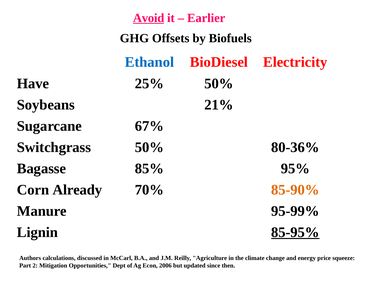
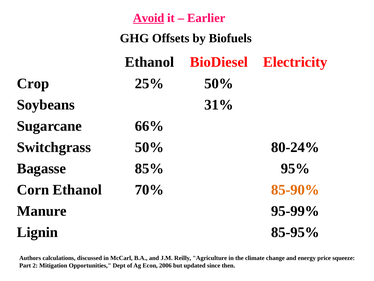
Ethanol colour: blue -> black (149, 62)
Have: Have -> Crop (33, 83)
21%: 21% -> 31% (219, 105)
67%: 67% -> 66% (149, 126)
80-36%: 80-36% -> 80-24% (295, 147)
Corn Already: Already -> Ethanol (77, 189)
85-95% underline: present -> none (295, 232)
